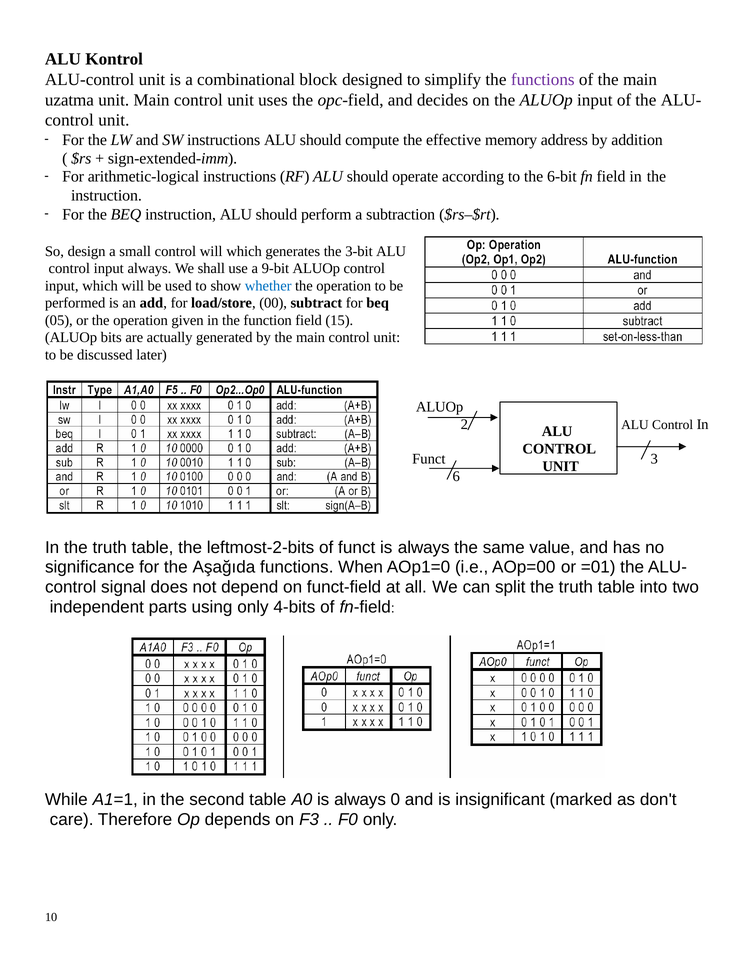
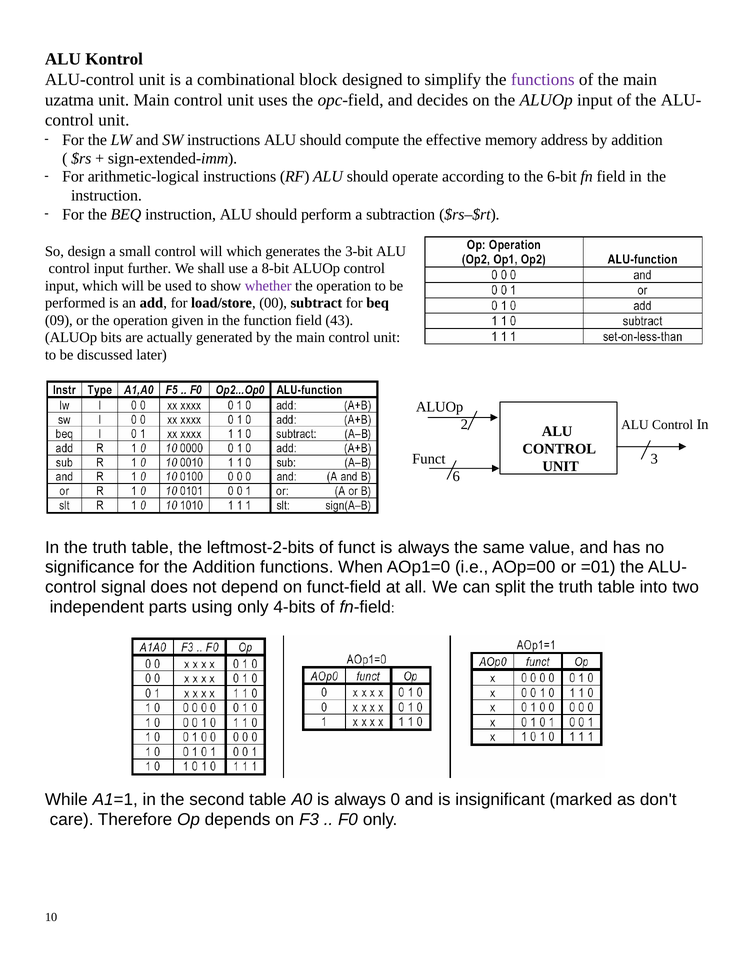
input always: always -> further (149, 269)
9-bit: 9-bit -> 8-bit (275, 269)
whether colour: blue -> purple (268, 286)
05: 05 -> 09 (59, 320)
15: 15 -> 43 (339, 320)
the Aşağıda: Aşağıda -> Addition (224, 567)
